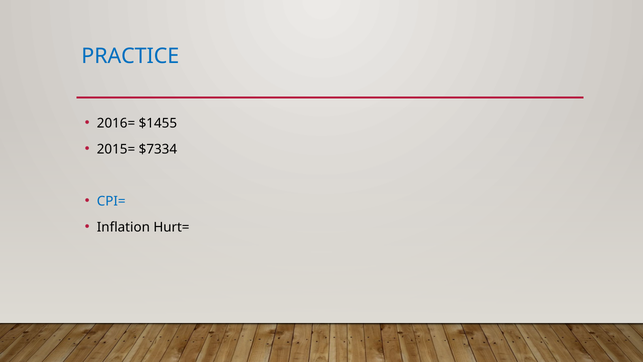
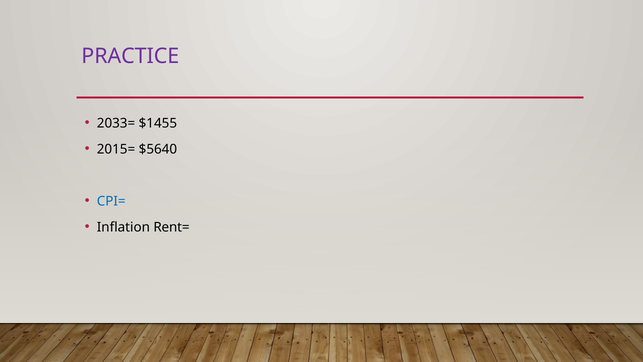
PRACTICE colour: blue -> purple (130, 56)
2016=: 2016= -> 2033= (116, 123)
$7334: $7334 -> $5640 (158, 149)
Hurt=: Hurt= -> Rent= (171, 227)
